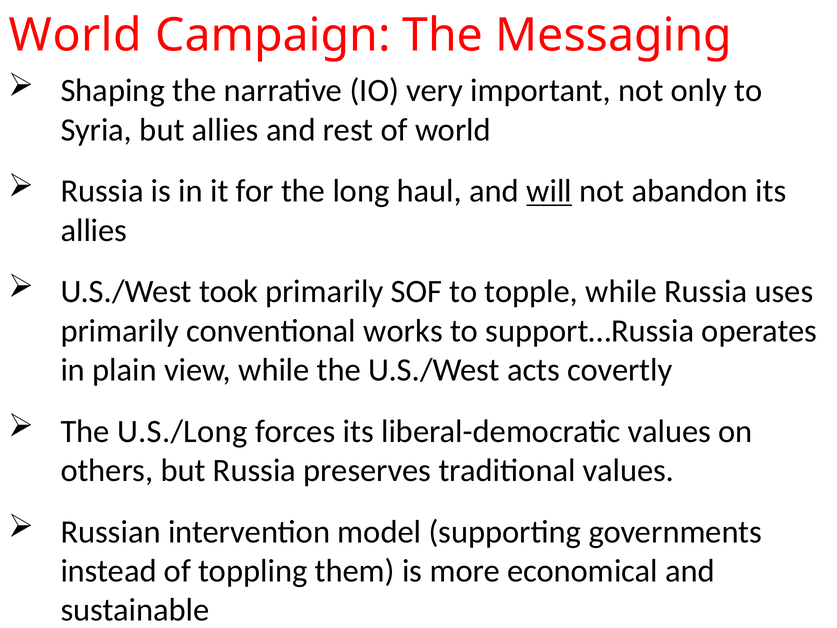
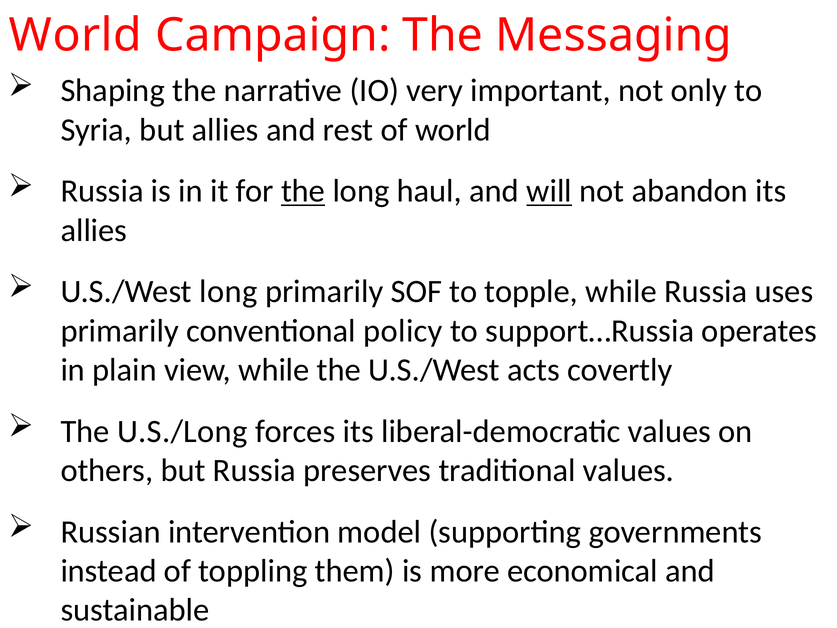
the underline: none -> present (303, 191)
U.S./West took: took -> long (228, 292)
works: works -> policy (403, 331)
